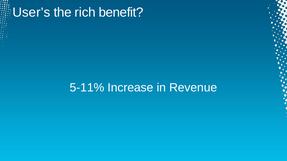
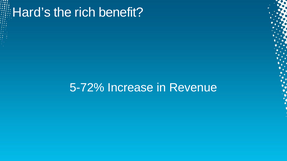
User’s: User’s -> Hard’s (31, 12)
5-11%: 5-11% -> 5-72% (87, 88)
